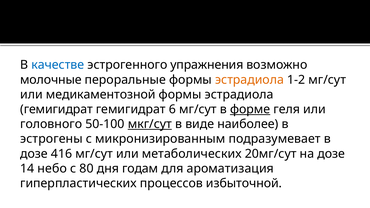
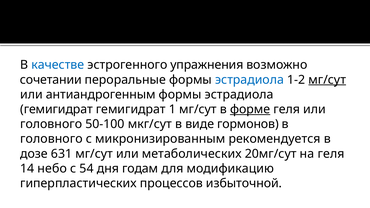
молочные: молочные -> сочетании (51, 80)
эстрадиола colour: orange -> blue (249, 80)
мг/сут underline: none -> present (327, 80)
медикаментозной: медикаментозной -> антиандрогенным (101, 95)
6: 6 -> 1 (172, 109)
мкг/сут underline: present -> none (150, 124)
наиболее: наиболее -> гормонов (248, 124)
эстрогены: эстрогены -> головного (51, 139)
подразумевает: подразумевает -> рекомендуется (275, 139)
416: 416 -> 631 (62, 154)
на дозе: дозе -> геля (331, 154)
80: 80 -> 54 (87, 169)
ароматизация: ароматизация -> модификацию (230, 169)
